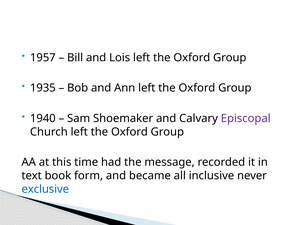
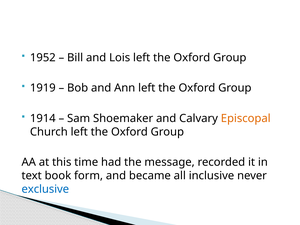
1957: 1957 -> 1952 (43, 58)
1935: 1935 -> 1919 (43, 88)
1940: 1940 -> 1914 (43, 118)
Episcopal colour: purple -> orange (246, 118)
